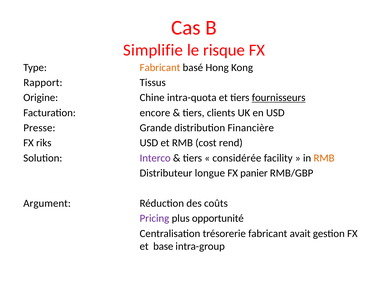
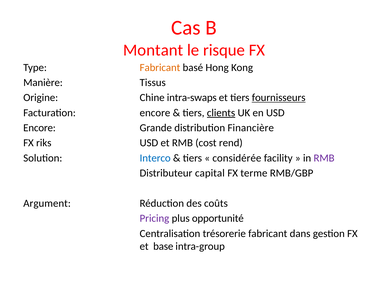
Simplifie: Simplifie -> Montant (153, 50)
Rapport: Rapport -> Manière (43, 83)
intra-quota: intra-quota -> intra-swaps (192, 98)
clients underline: none -> present (221, 113)
Presse: Presse -> Encore (40, 128)
Interco colour: purple -> blue (155, 158)
RMB colour: orange -> purple (324, 158)
longue: longue -> capital (210, 173)
panier: panier -> terme (254, 173)
avait: avait -> dans (300, 233)
